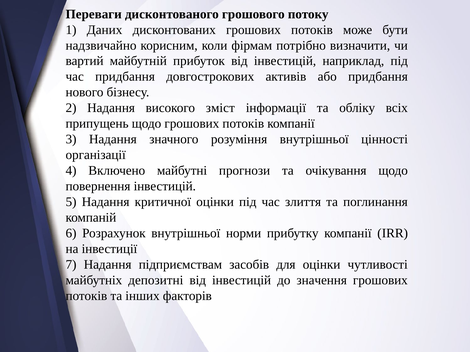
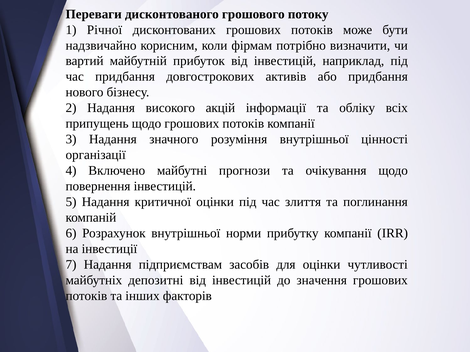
Даних: Даних -> Річної (105, 30)
зміст: зміст -> акцій (220, 108)
